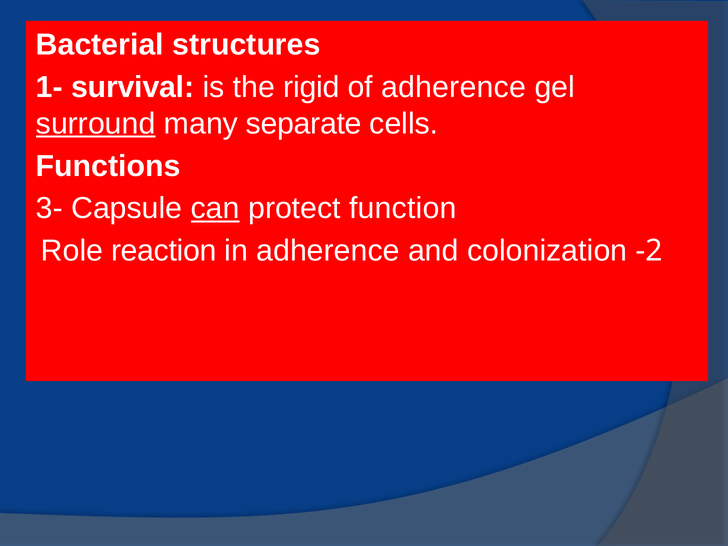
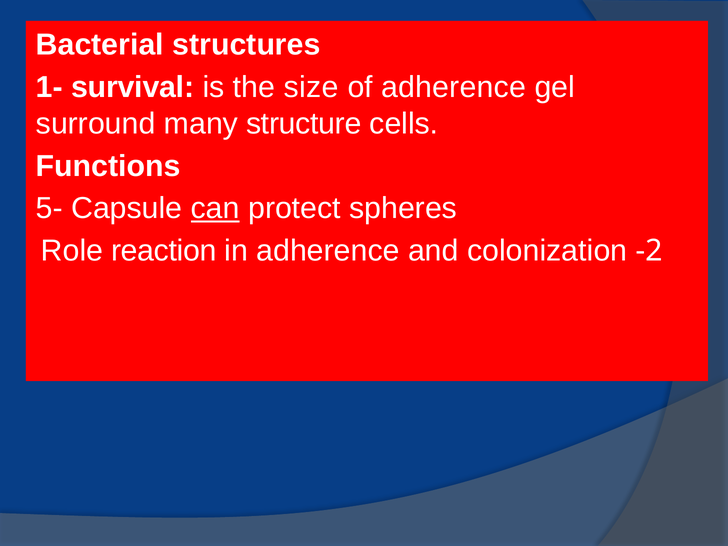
rigid: rigid -> size (311, 87)
surround underline: present -> none (96, 124)
separate: separate -> structure (304, 124)
3-: 3- -> 5- (49, 208)
function: function -> spheres (403, 208)
